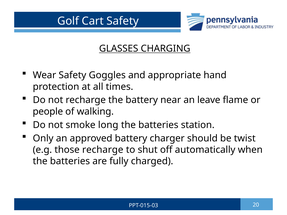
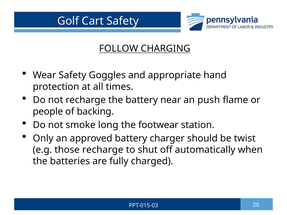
GLASSES: GLASSES -> FOLLOW (119, 49)
leave: leave -> push (209, 100)
walking: walking -> backing (95, 112)
batteries: batteries -> footwear (158, 125)
